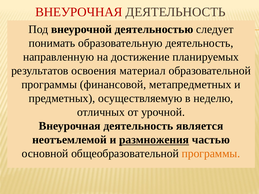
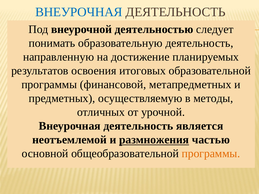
ВНЕУРОЧНАЯ colour: red -> blue (79, 12)
материал: материал -> итоговых (143, 71)
неделю: неделю -> методы (213, 98)
